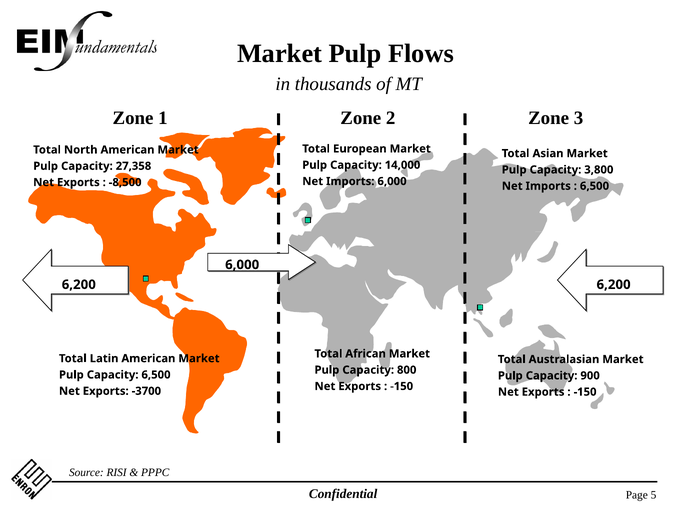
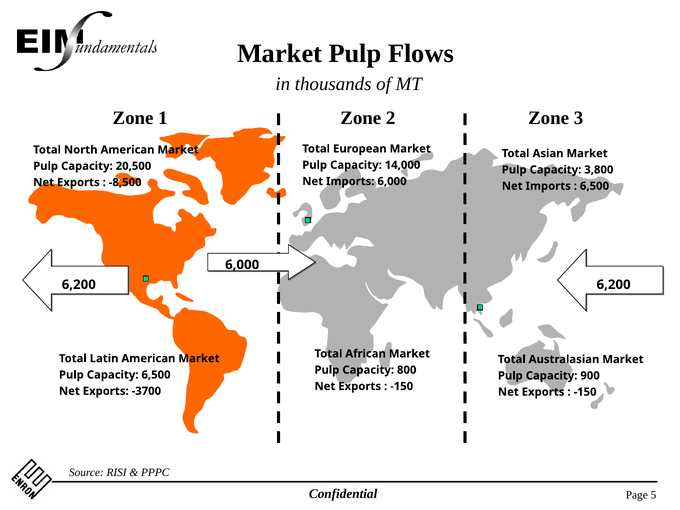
27,358: 27,358 -> 20,500 (133, 166)
